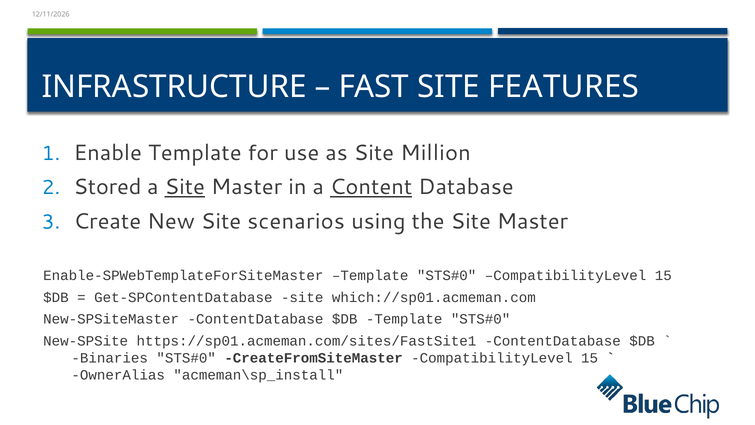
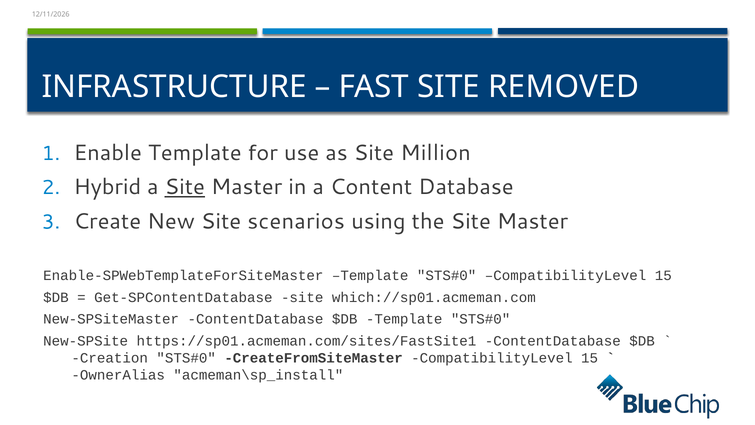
FEATURES: FEATURES -> REMOVED (564, 87)
Stored: Stored -> Hybrid (107, 187)
Content underline: present -> none (371, 187)
Binaries: Binaries -> Creation (110, 358)
